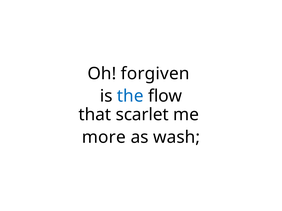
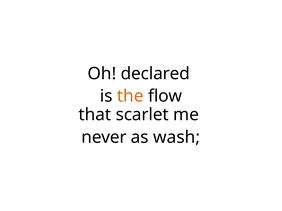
forgiven: forgiven -> declared (155, 74)
the colour: blue -> orange (130, 96)
more: more -> never (104, 137)
